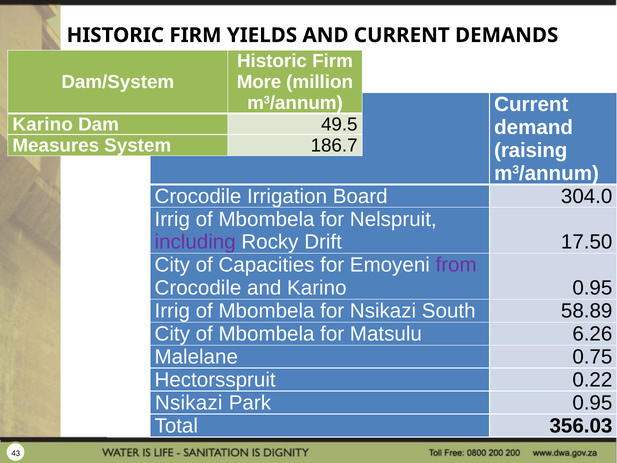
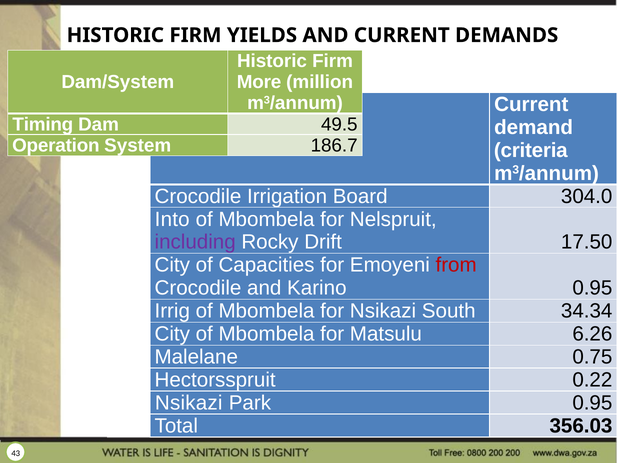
Karino: Karino -> Timing (43, 124)
Measures: Measures -> Operation (56, 145)
raising: raising -> criteria (531, 150)
Irrig: Irrig -> Into (172, 219)
from colour: purple -> red (456, 265)
58.89: 58.89 -> 34.34 (587, 311)
